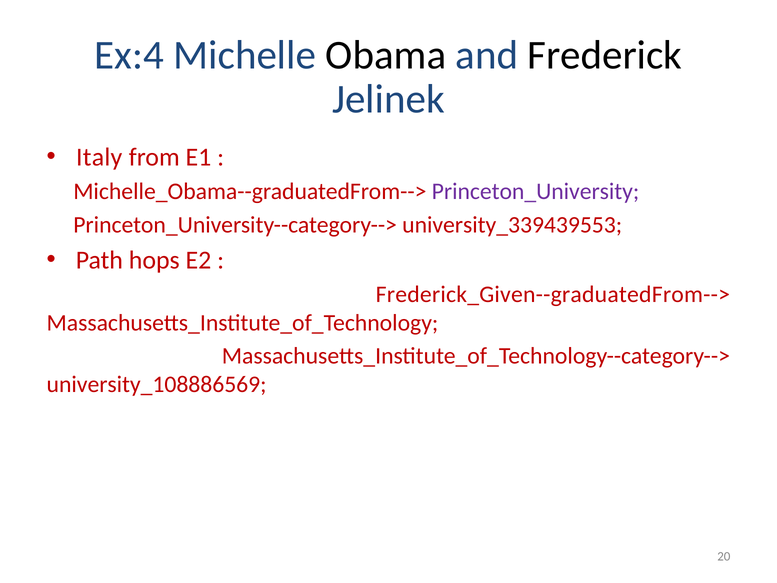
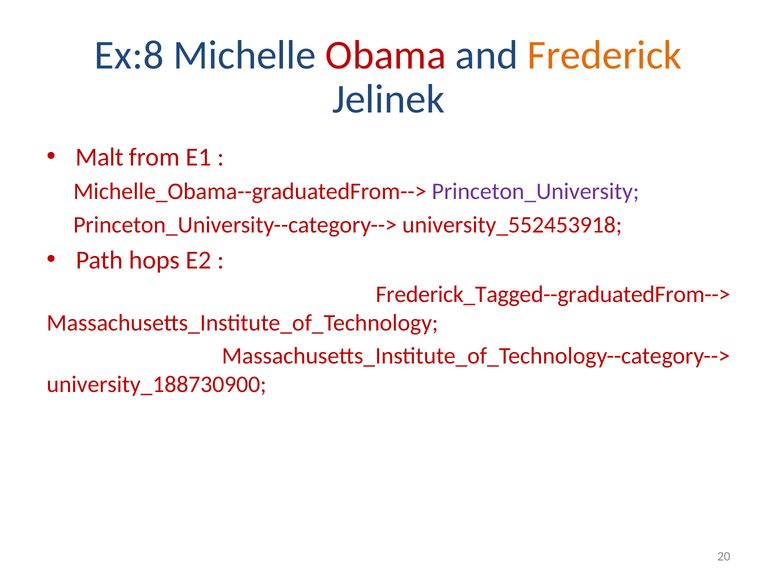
Ex:4: Ex:4 -> Ex:8 (129, 55)
Obama colour: black -> red (386, 55)
Frederick colour: black -> orange (605, 55)
Italy: Italy -> Malt (99, 157)
university_339439553: university_339439553 -> university_552453918 (512, 225)
Frederick_Given--graduatedFrom-->: Frederick_Given--graduatedFrom--> -> Frederick_Tagged--graduatedFrom--> (553, 294)
university_108886569: university_108886569 -> university_188730900 (157, 384)
